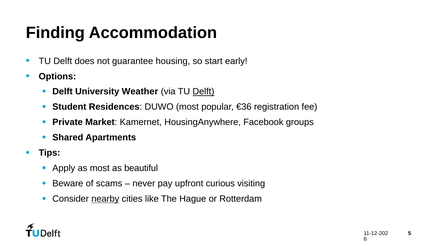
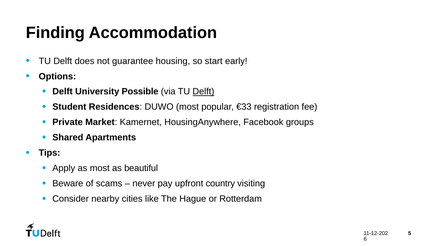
Weather: Weather -> Possible (140, 92)
€36: €36 -> €33 (244, 107)
curious: curious -> country (220, 183)
nearby underline: present -> none (105, 199)
